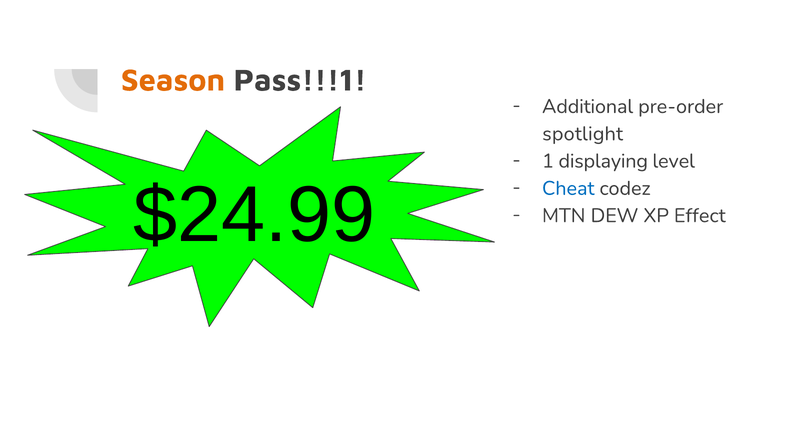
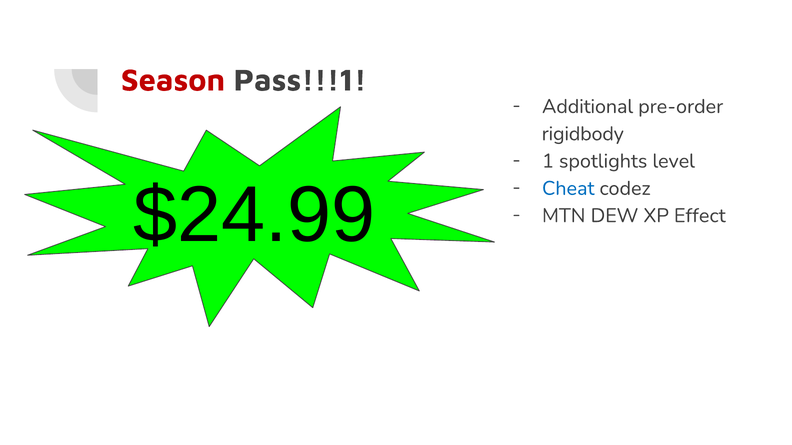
Season colour: orange -> red (173, 80)
spotlight: spotlight -> rigidbody (583, 134)
displaying: displaying -> spotlights (603, 161)
